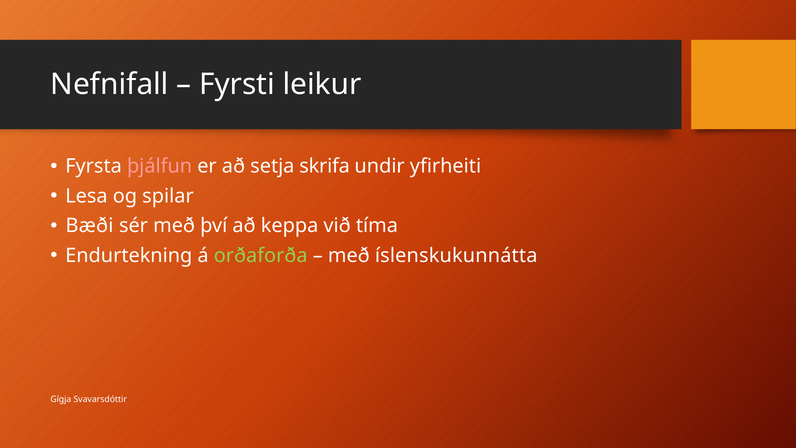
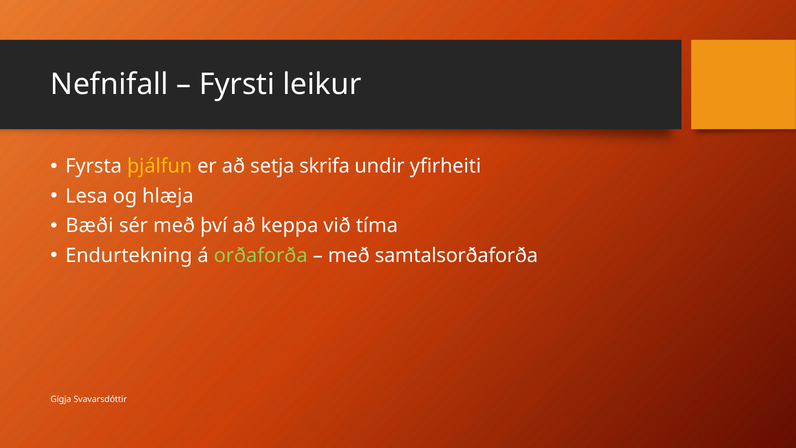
þjálfun colour: pink -> yellow (160, 166)
spilar: spilar -> hlæja (168, 196)
íslenskukunnátta: íslenskukunnátta -> samtalsorðaforða (456, 256)
